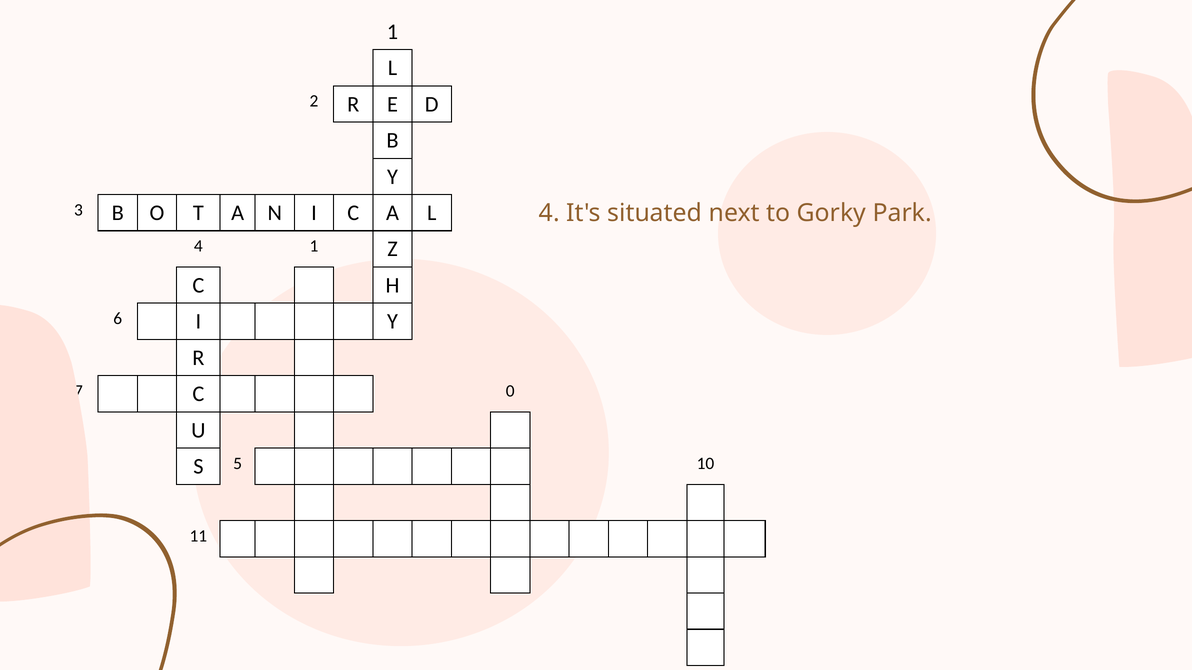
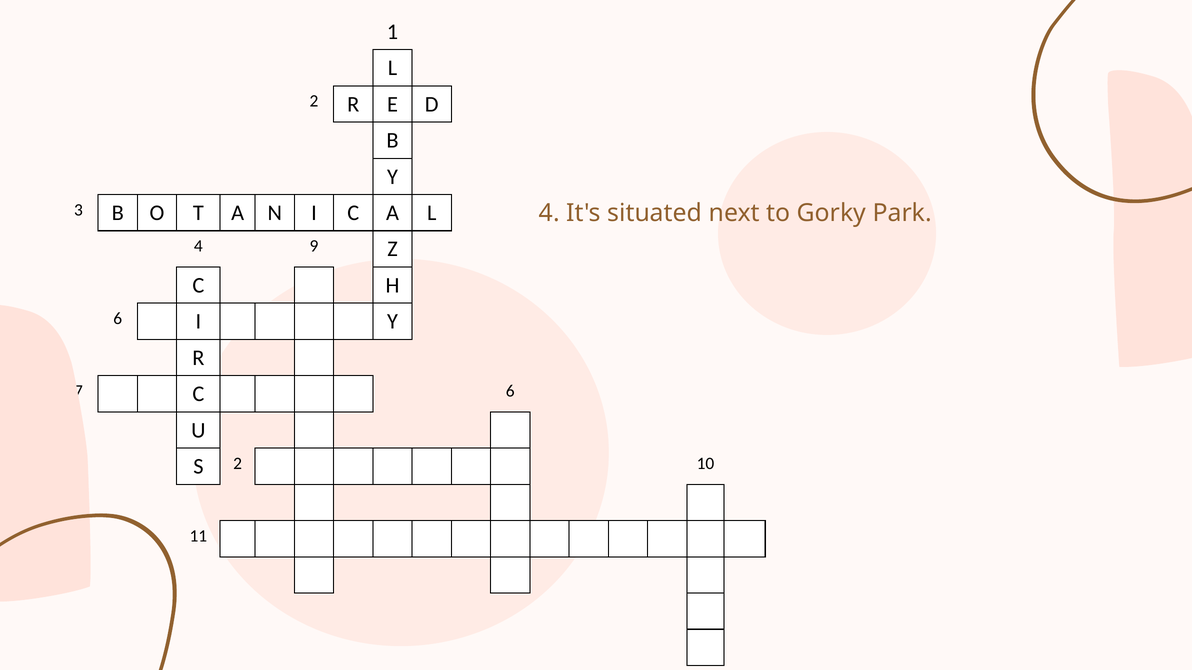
4 1: 1 -> 9 (314, 246)
C 0: 0 -> 6 (510, 391)
S 5: 5 -> 2 (238, 464)
